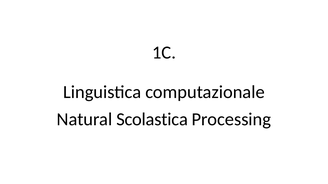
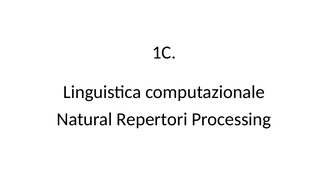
Scolastica: Scolastica -> Repertori (152, 120)
